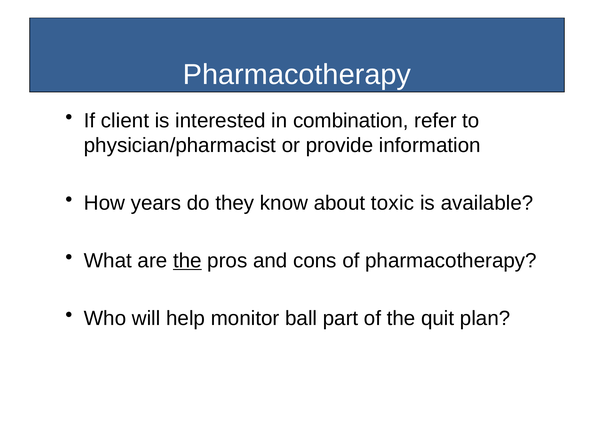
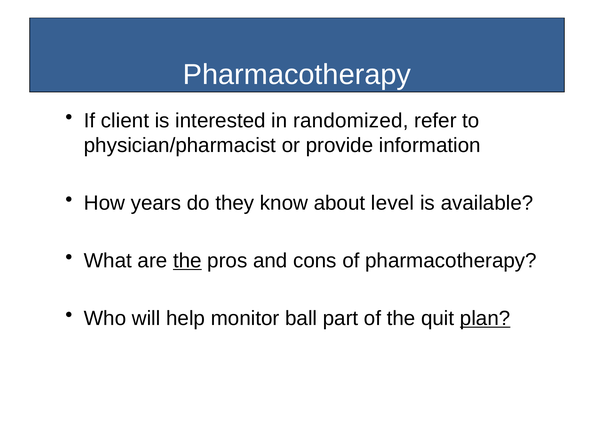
combination: combination -> randomized (351, 121)
toxic: toxic -> level (393, 203)
plan underline: none -> present (485, 319)
